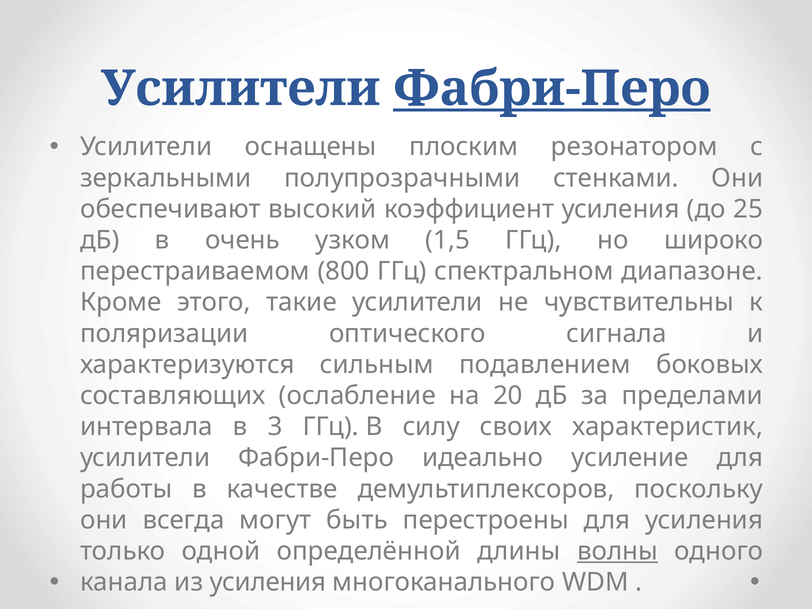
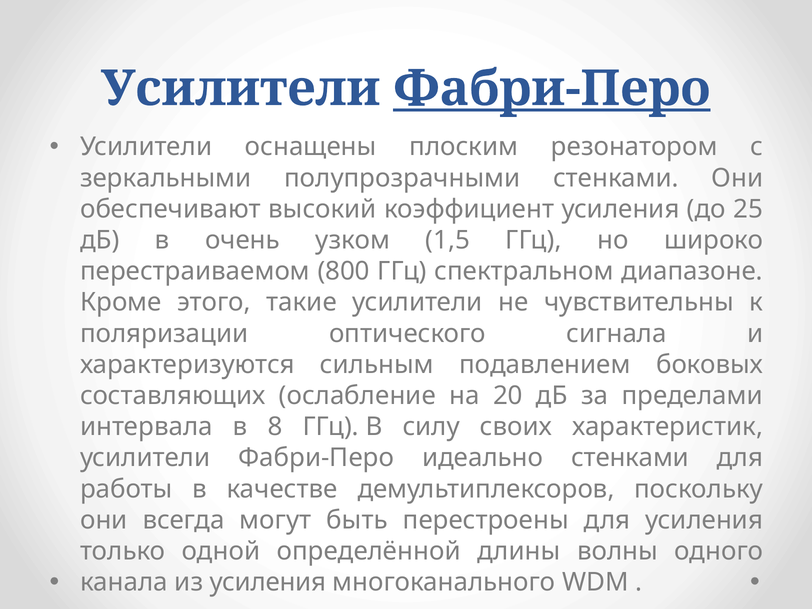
3: 3 -> 8 (275, 427)
идеально усиление: усиление -> стенками (630, 458)
волны underline: present -> none (617, 551)
